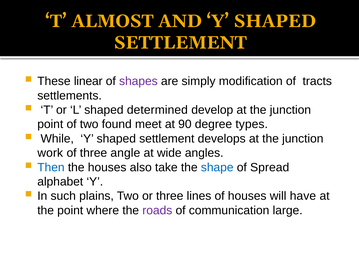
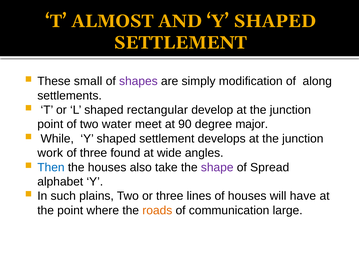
linear: linear -> small (88, 81)
tracts: tracts -> along (317, 81)
determined: determined -> rectangular (157, 110)
found: found -> water (117, 124)
types: types -> major (252, 124)
angle: angle -> found (125, 153)
shape colour: blue -> purple (217, 167)
roads colour: purple -> orange (157, 211)
